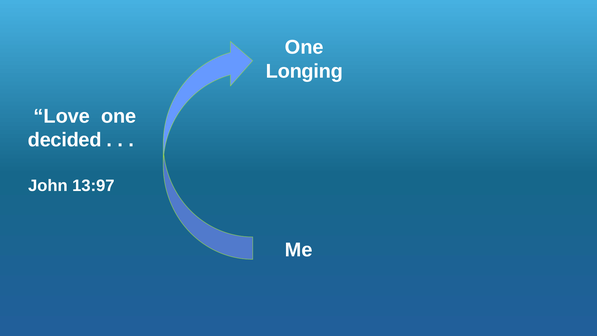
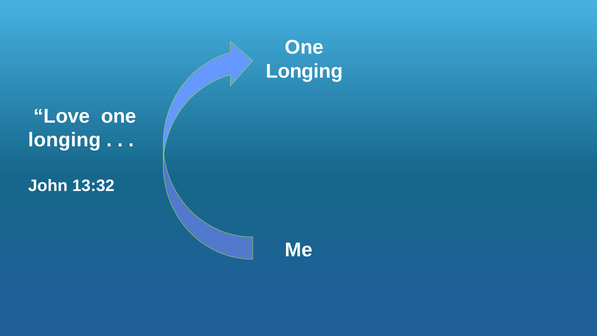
decided: decided -> longing (65, 140)
13:97: 13:97 -> 13:32 (93, 186)
